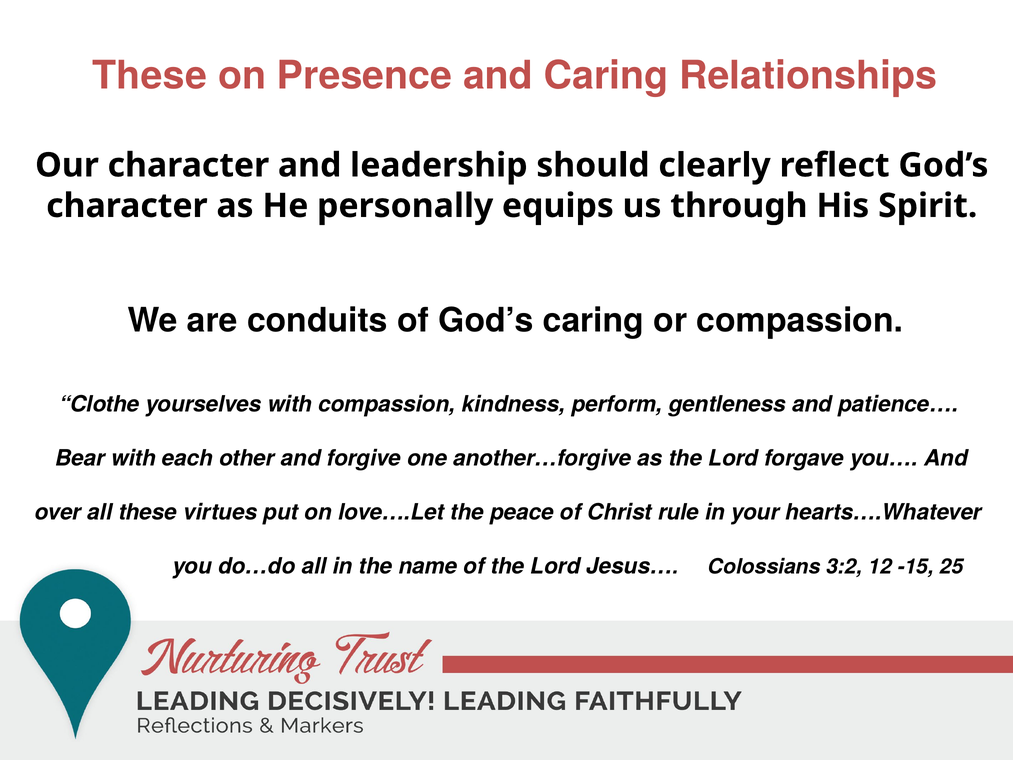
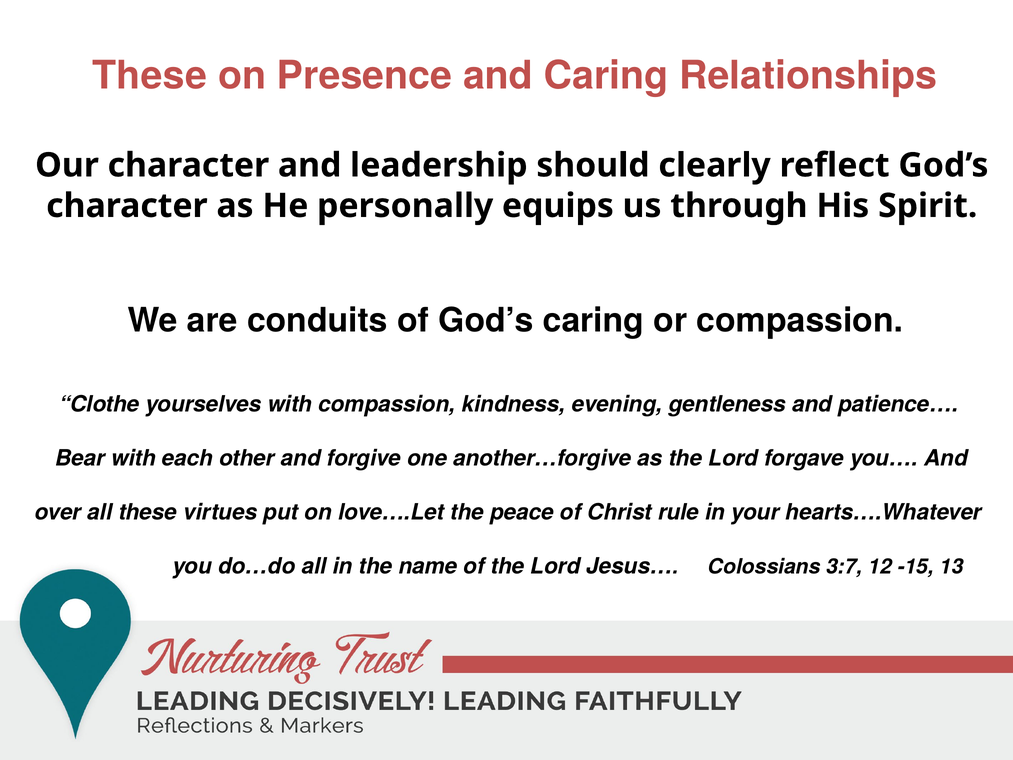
perform: perform -> evening (617, 404)
3:2: 3:2 -> 3:7 (844, 567)
25: 25 -> 13 (952, 567)
